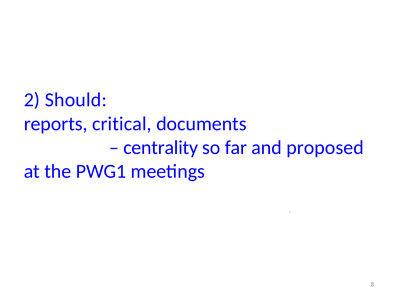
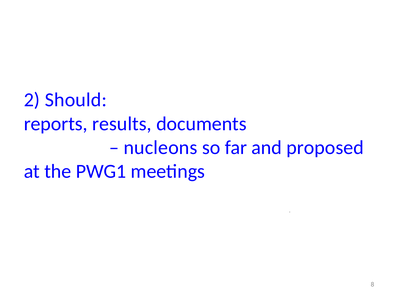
critical: critical -> results (122, 124)
centrality: centrality -> nucleons (160, 148)
